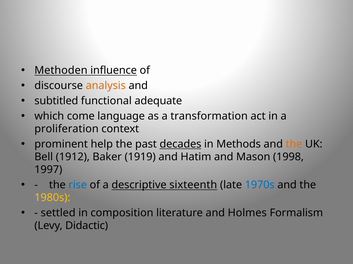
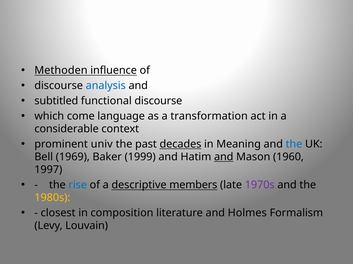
analysis colour: orange -> blue (106, 86)
functional adequate: adequate -> discourse (158, 101)
proliferation: proliferation -> considerable (67, 129)
help: help -> univ (102, 145)
Methods: Methods -> Meaning (239, 145)
the colour: orange -> blue (294, 145)
1912: 1912 -> 1969 (73, 157)
1919: 1919 -> 1999 (140, 157)
and underline: none -> present (224, 157)
1998: 1998 -> 1960 (288, 157)
sixteenth: sixteenth -> members (193, 185)
1970s colour: blue -> purple (260, 185)
settled: settled -> closest (58, 213)
Didactic: Didactic -> Louvain (87, 226)
